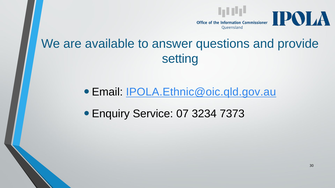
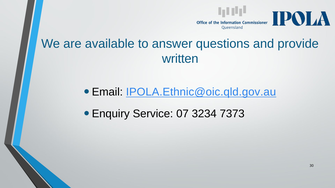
setting: setting -> written (180, 59)
